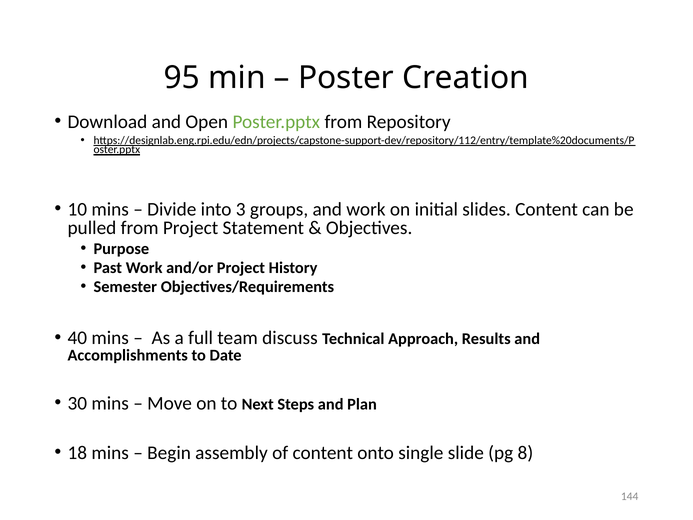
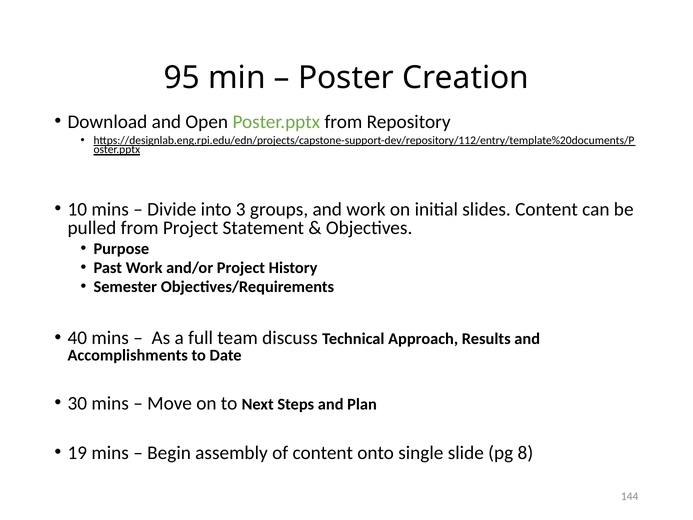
18: 18 -> 19 (77, 453)
